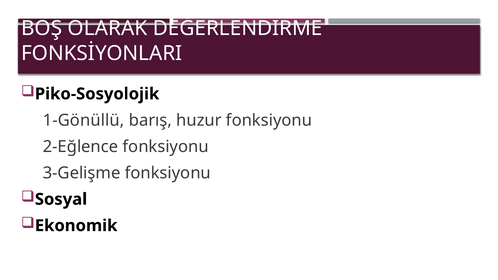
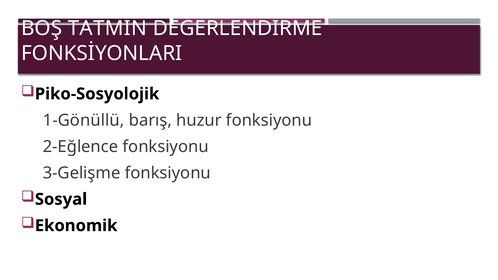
OLARAK: OLARAK -> TATMIN (107, 28)
